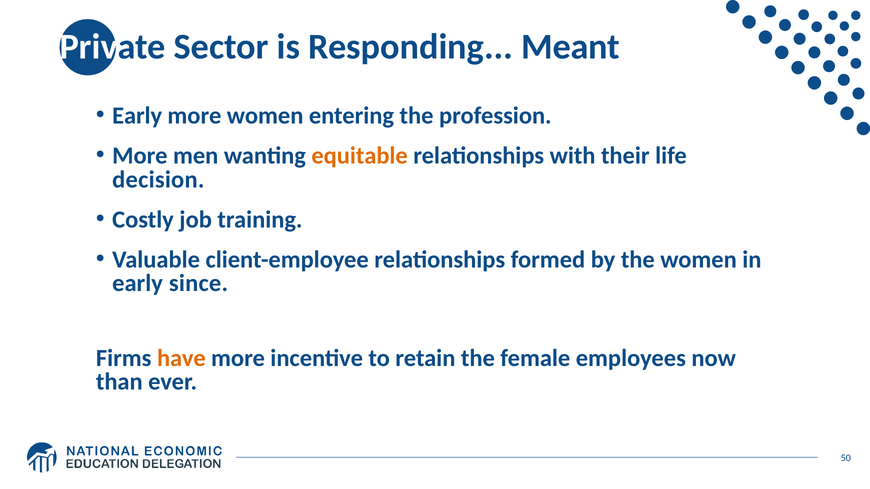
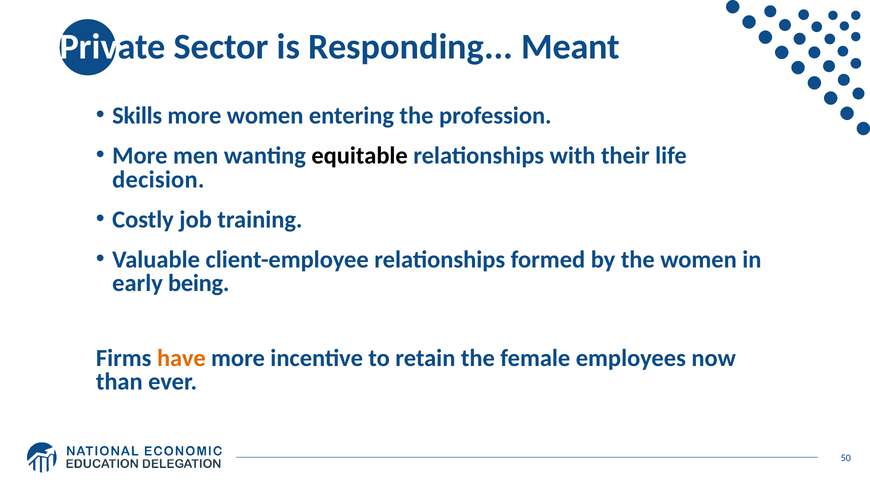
Early: Early -> Skills (137, 116)
equitable colour: orange -> black (360, 156)
since: since -> being (199, 284)
